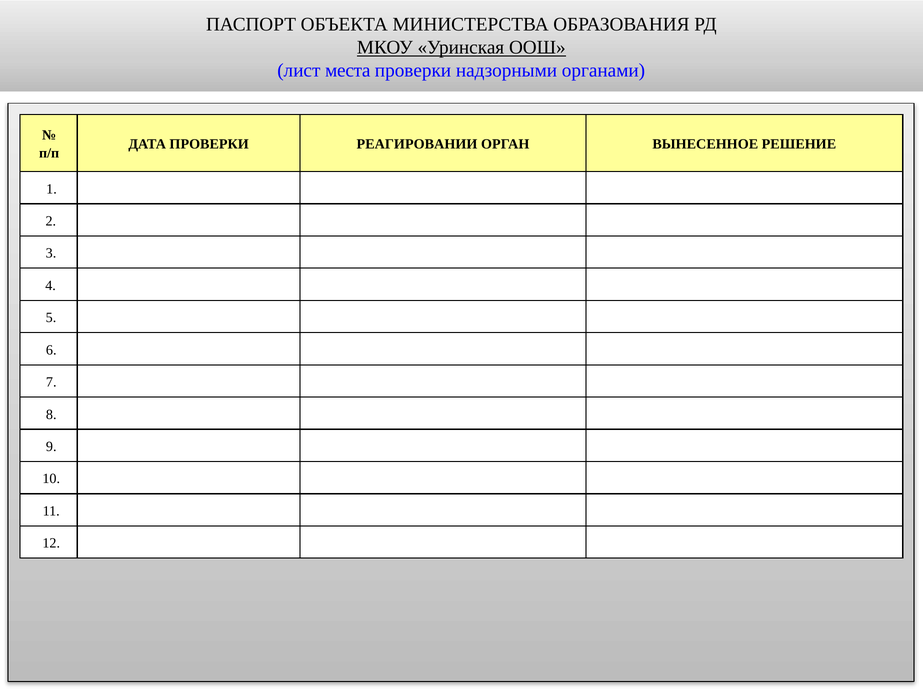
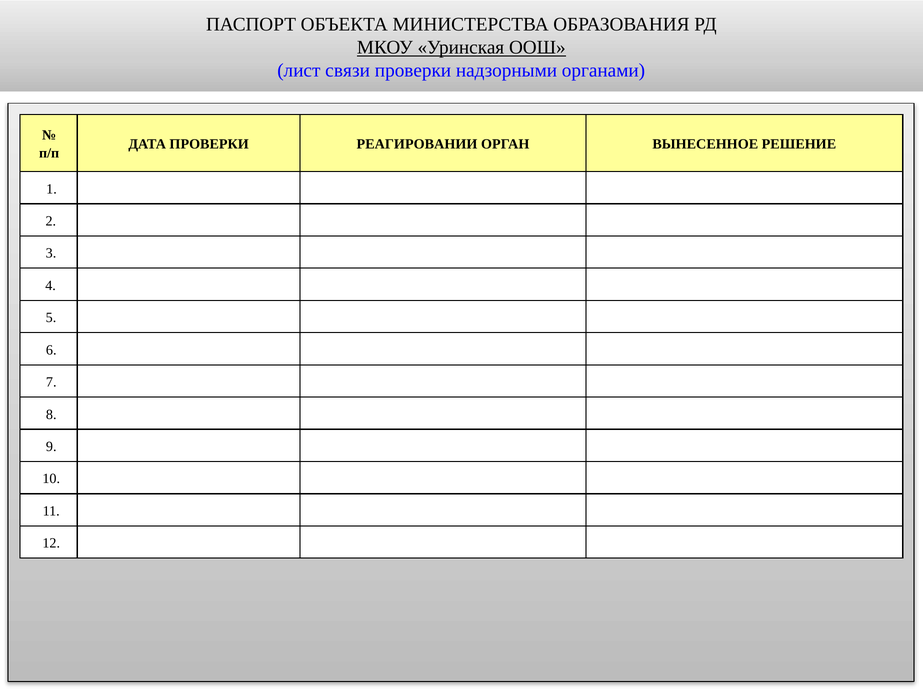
места: места -> связи (348, 70)
